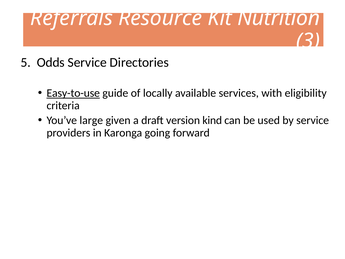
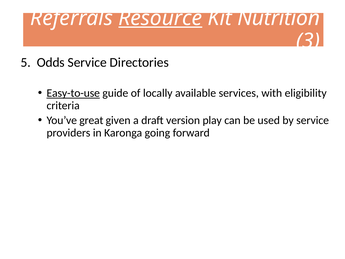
Resource underline: none -> present (160, 18)
large: large -> great (91, 120)
kind: kind -> play (212, 120)
